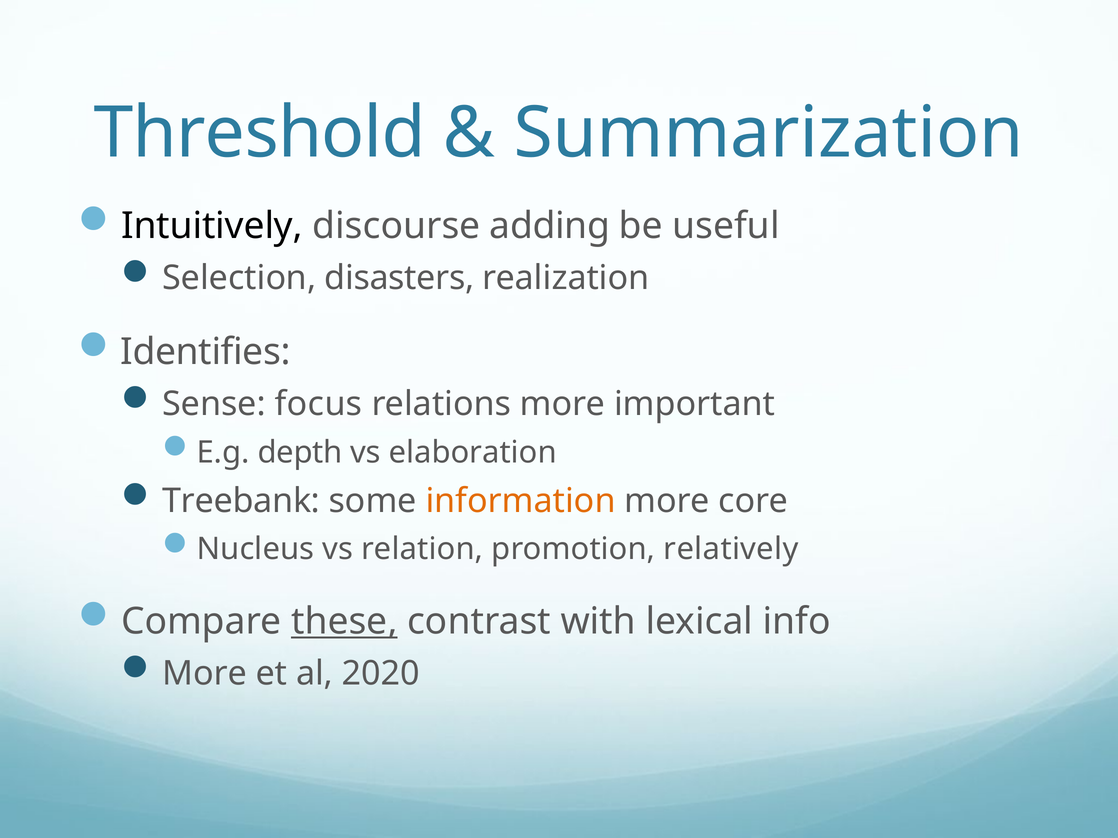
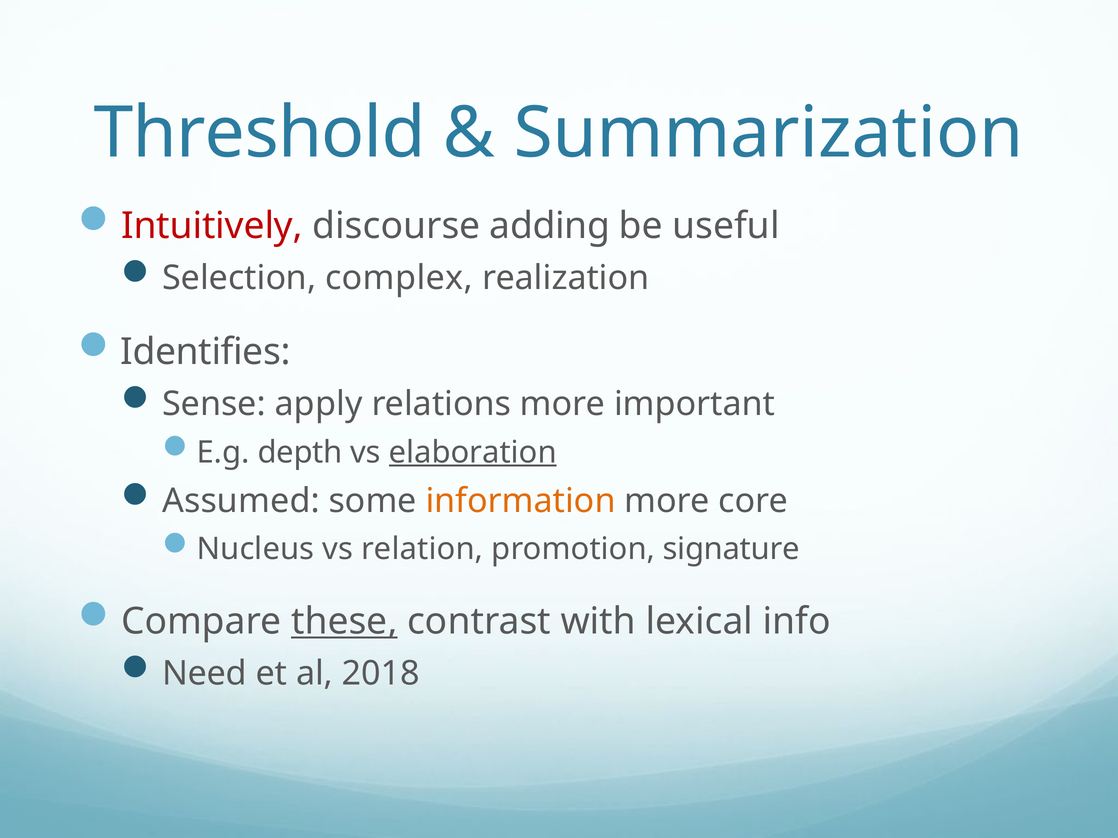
Intuitively colour: black -> red (212, 226)
disasters: disasters -> complex (399, 278)
focus: focus -> apply (319, 404)
elaboration underline: none -> present (473, 453)
Treebank: Treebank -> Assumed (241, 501)
relatively: relatively -> signature (731, 549)
More: More -> Need (205, 674)
2020: 2020 -> 2018 (381, 674)
